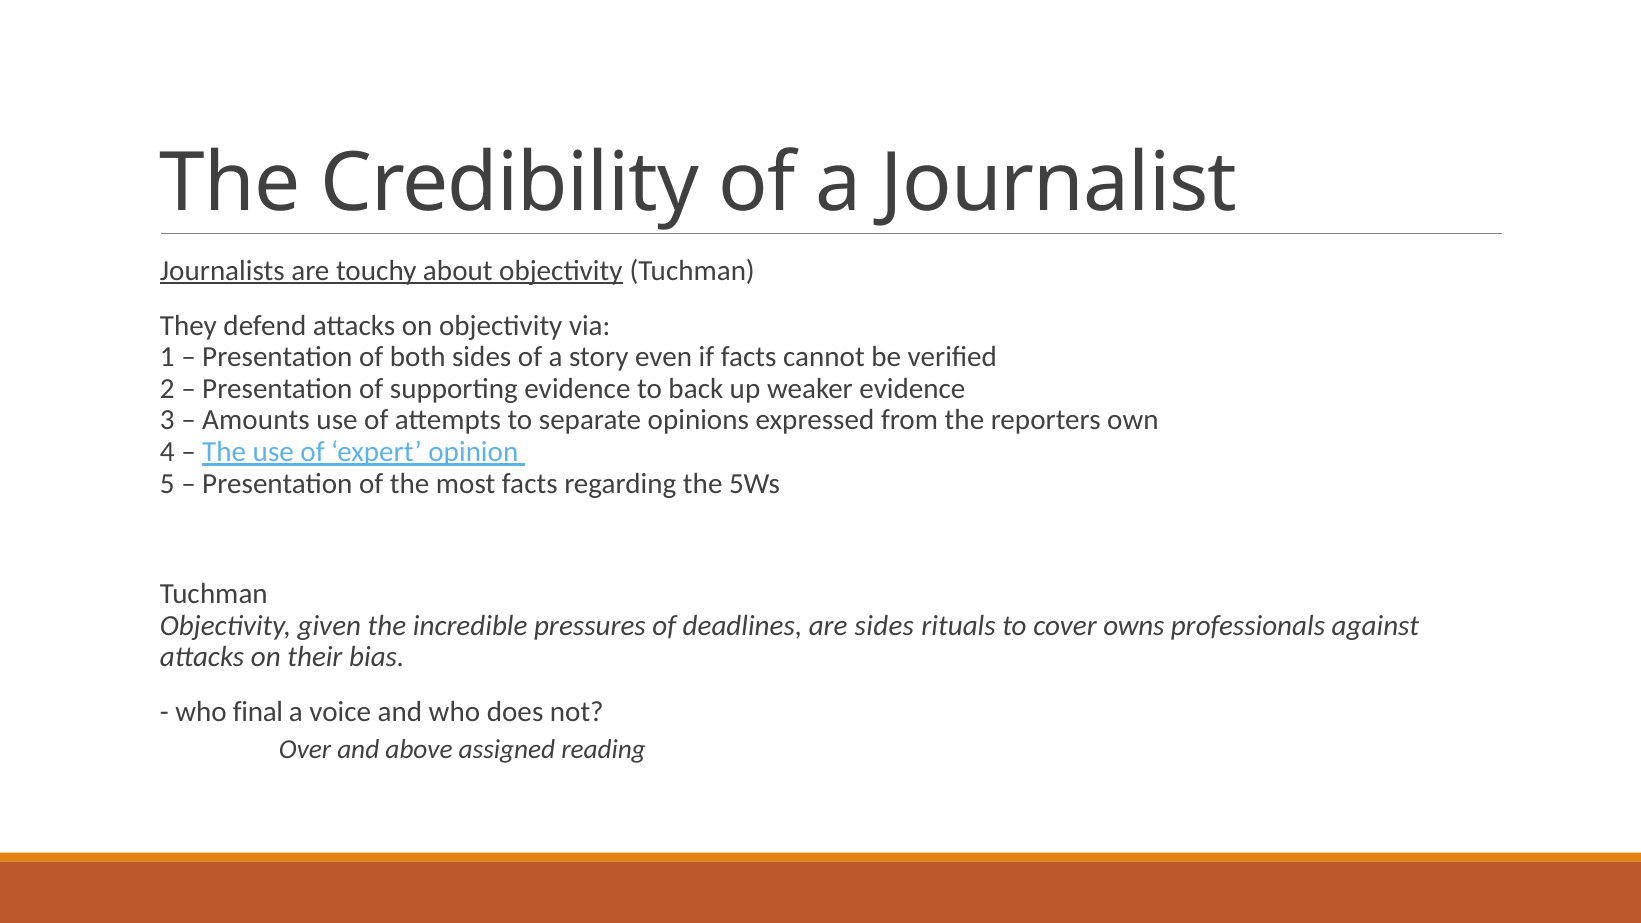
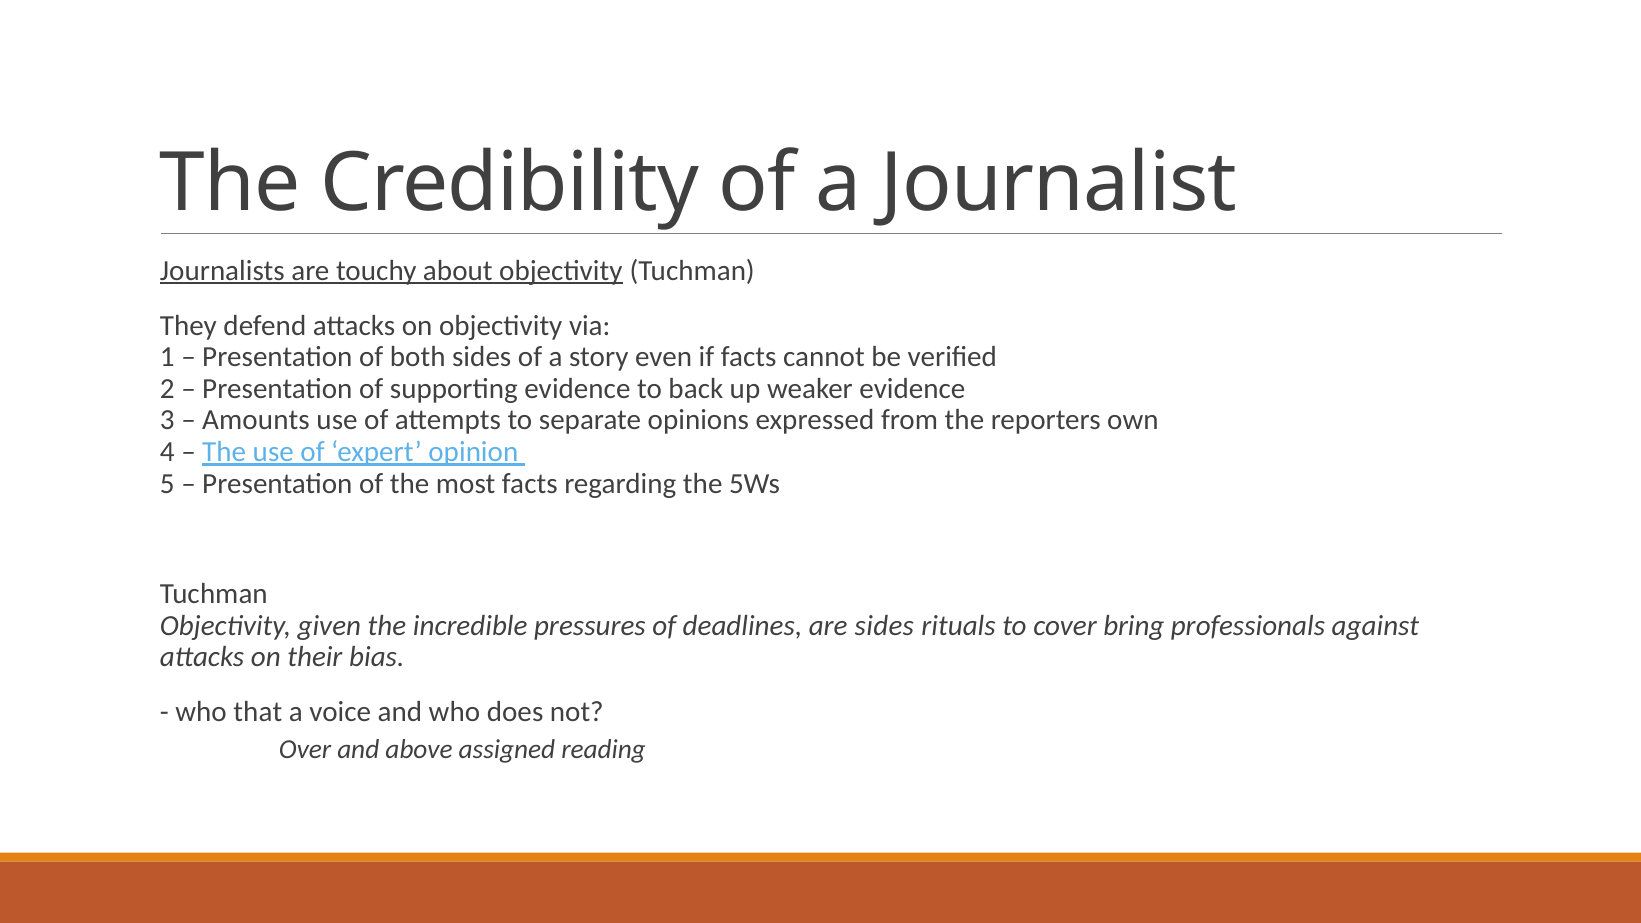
owns: owns -> bring (1134, 626)
final: final -> that (258, 712)
